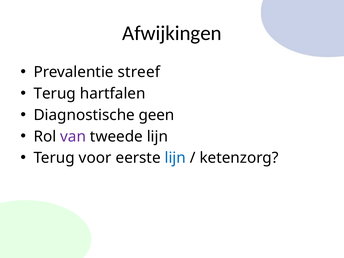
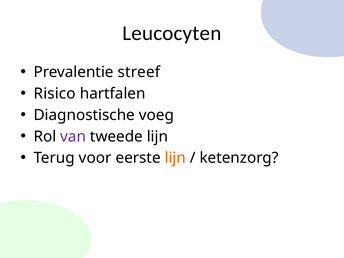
Afwijkingen: Afwijkingen -> Leucocyten (172, 33)
Terug: Terug -> Risico (55, 94)
geen: geen -> voeg (156, 115)
lijn colour: blue -> orange (175, 158)
